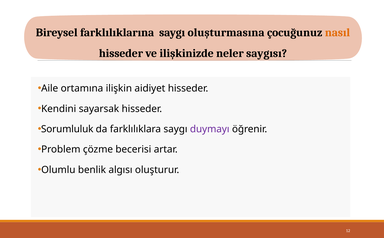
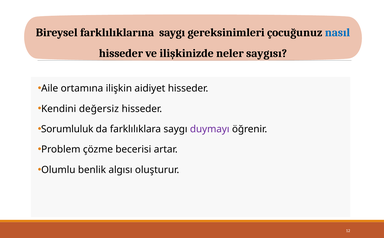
oluşturmasına: oluşturmasına -> gereksinimleri (226, 33)
nasıl colour: orange -> blue (337, 33)
sayarsak: sayarsak -> değersiz (99, 108)
